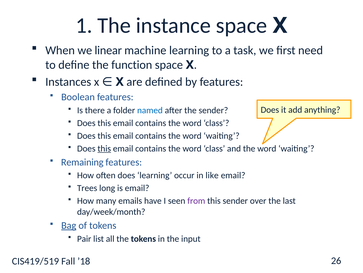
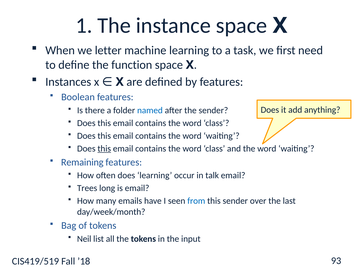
linear: linear -> letter (108, 50)
like: like -> talk (212, 175)
from colour: purple -> blue (196, 200)
Bag underline: present -> none (69, 225)
Pair: Pair -> Neil (84, 238)
26: 26 -> 93 (336, 260)
